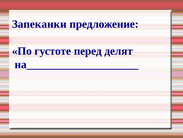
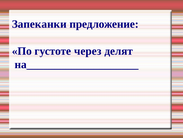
перед: перед -> через (88, 51)
